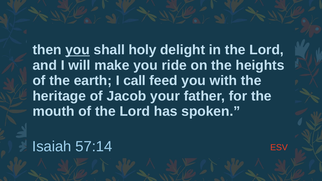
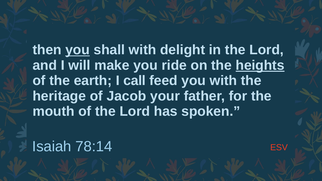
shall holy: holy -> with (142, 50)
heights underline: none -> present (260, 65)
57:14: 57:14 -> 78:14 (94, 147)
